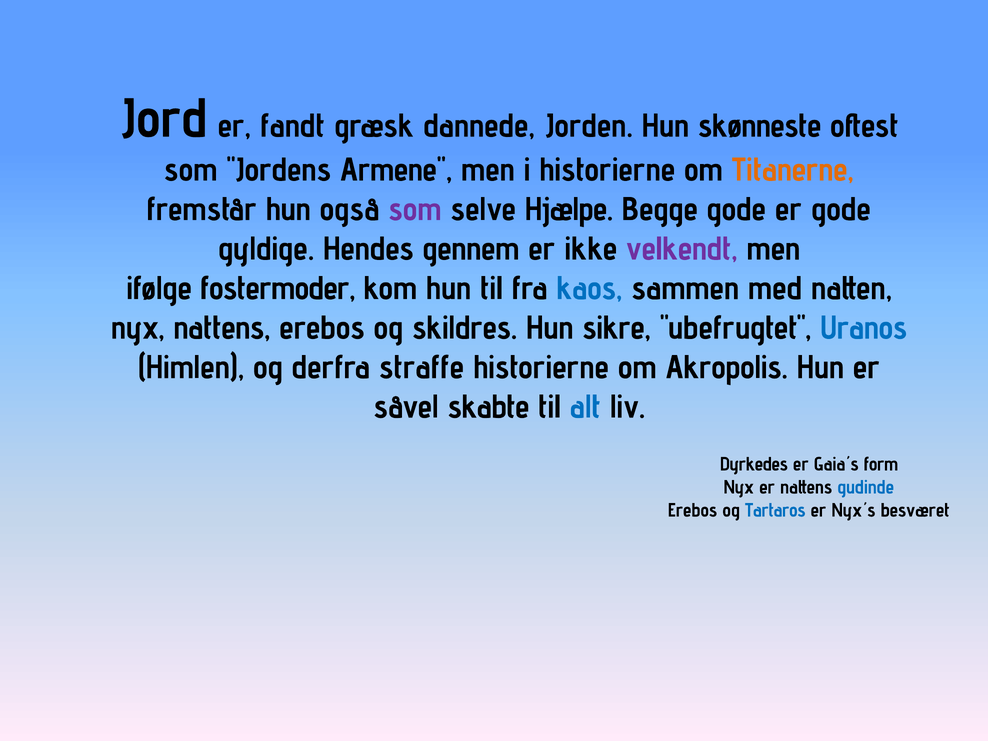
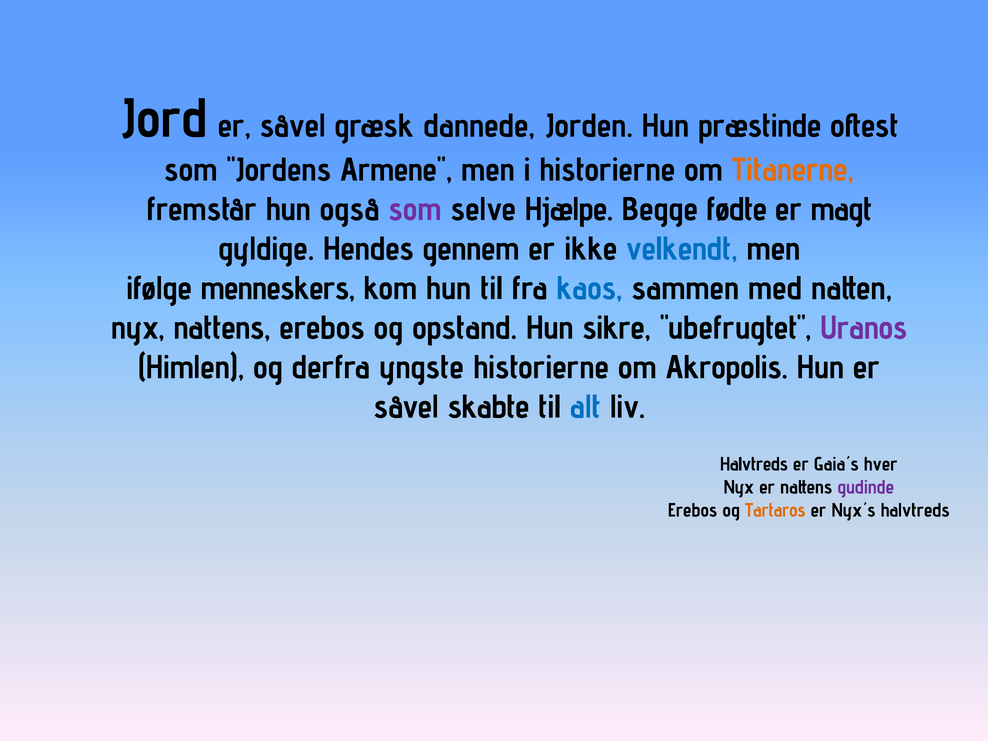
fandt: fandt -> såvel (293, 126)
skønneste: skønneste -> præstinde (760, 126)
Begge gode: gode -> fødte (737, 209)
er gode: gode -> magt (841, 209)
velkendt colour: purple -> blue (682, 249)
fostermoder: fostermoder -> menneskers (278, 288)
skildres: skildres -> opstand (465, 328)
Uranos colour: blue -> purple (864, 328)
straffe: straffe -> yngste (422, 367)
Dyrkedes: Dyrkedes -> Halvtreds (754, 464)
form: form -> hver (881, 464)
gudinde colour: blue -> purple (866, 487)
Tartaros colour: blue -> orange (775, 510)
Nyx´s besværet: besværet -> halvtreds (915, 510)
